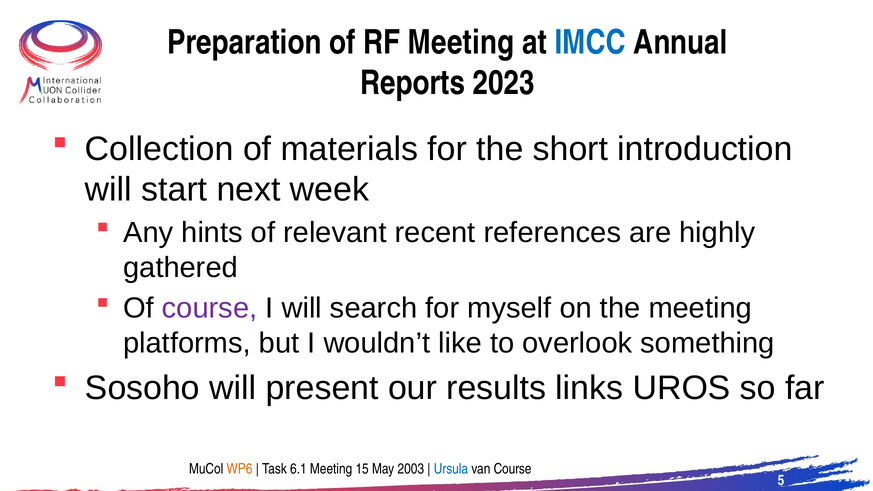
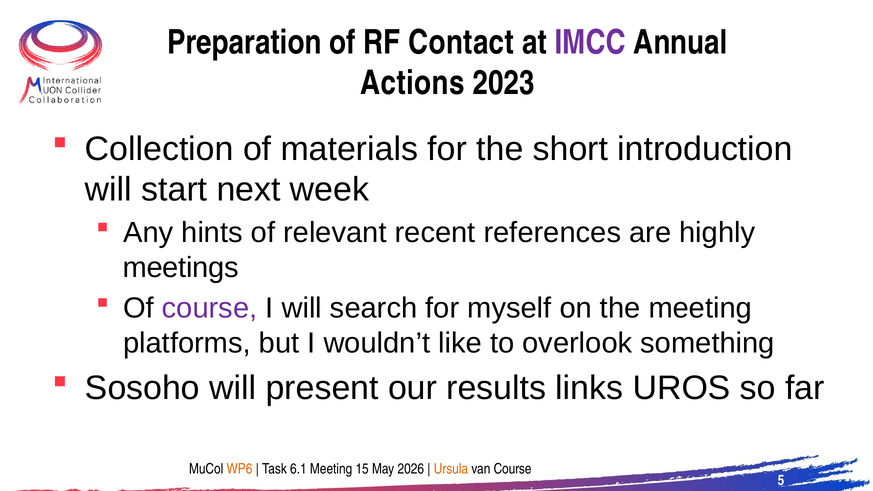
RF Meeting: Meeting -> Contact (461, 42)
IMCC colour: blue -> purple (590, 42)
Reports: Reports -> Actions (413, 83)
gathered: gathered -> meetings (181, 268)
2003: 2003 -> 2026 (411, 469)
Ursula colour: blue -> orange (451, 469)
